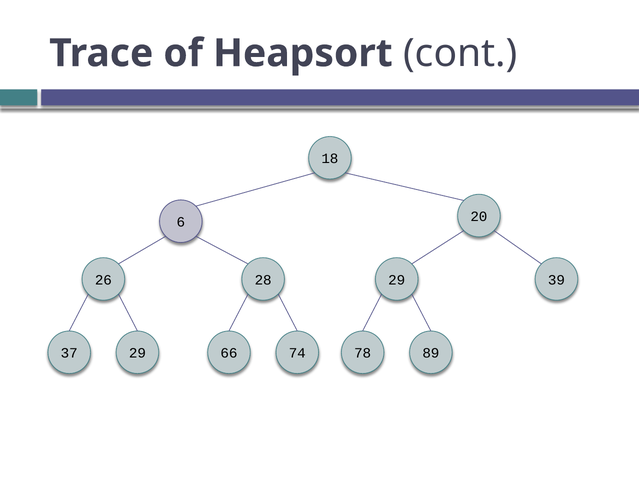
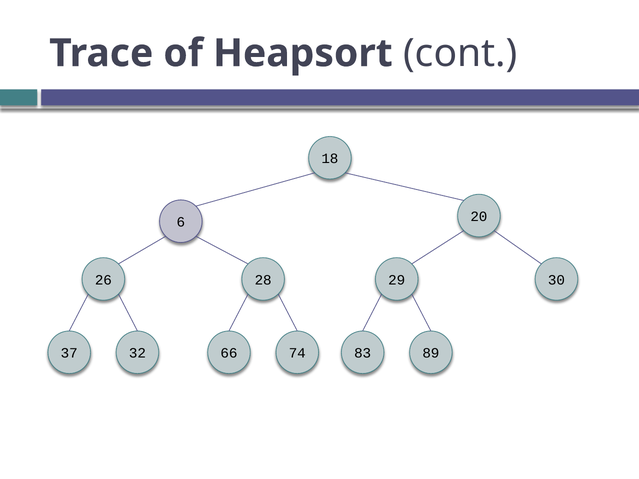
39: 39 -> 30 (556, 280)
37 29: 29 -> 32 (137, 353)
78: 78 -> 83 (363, 353)
